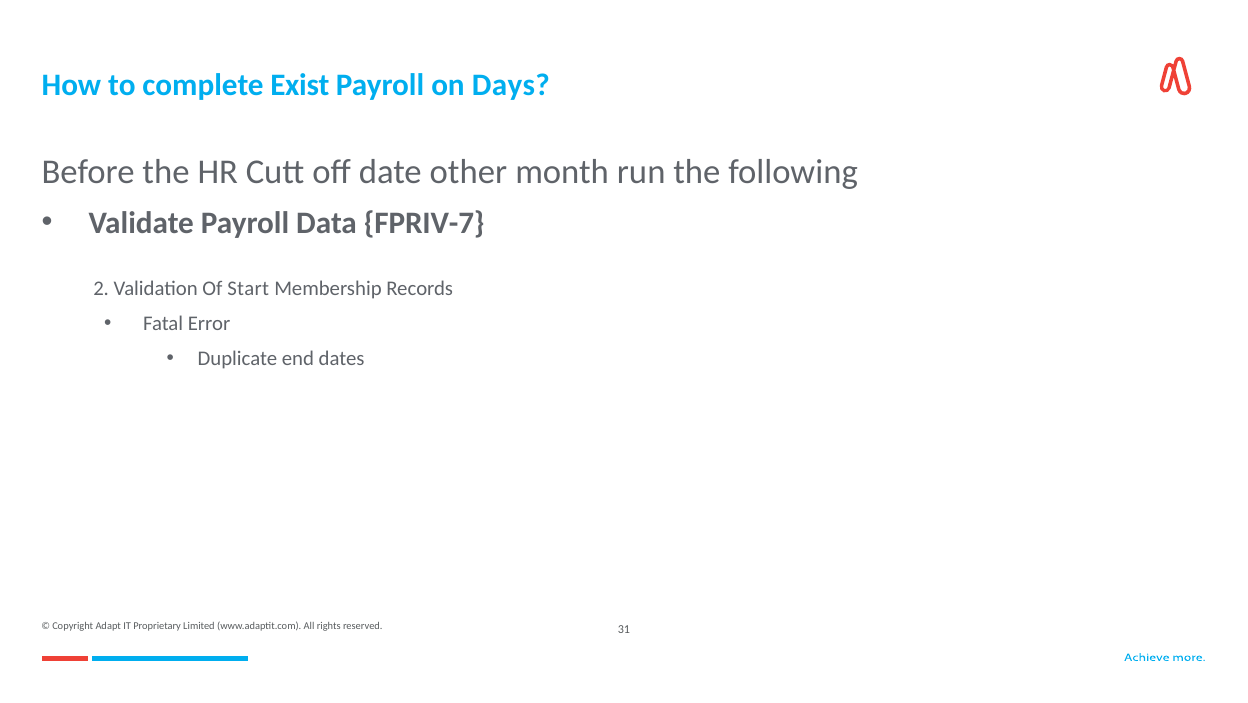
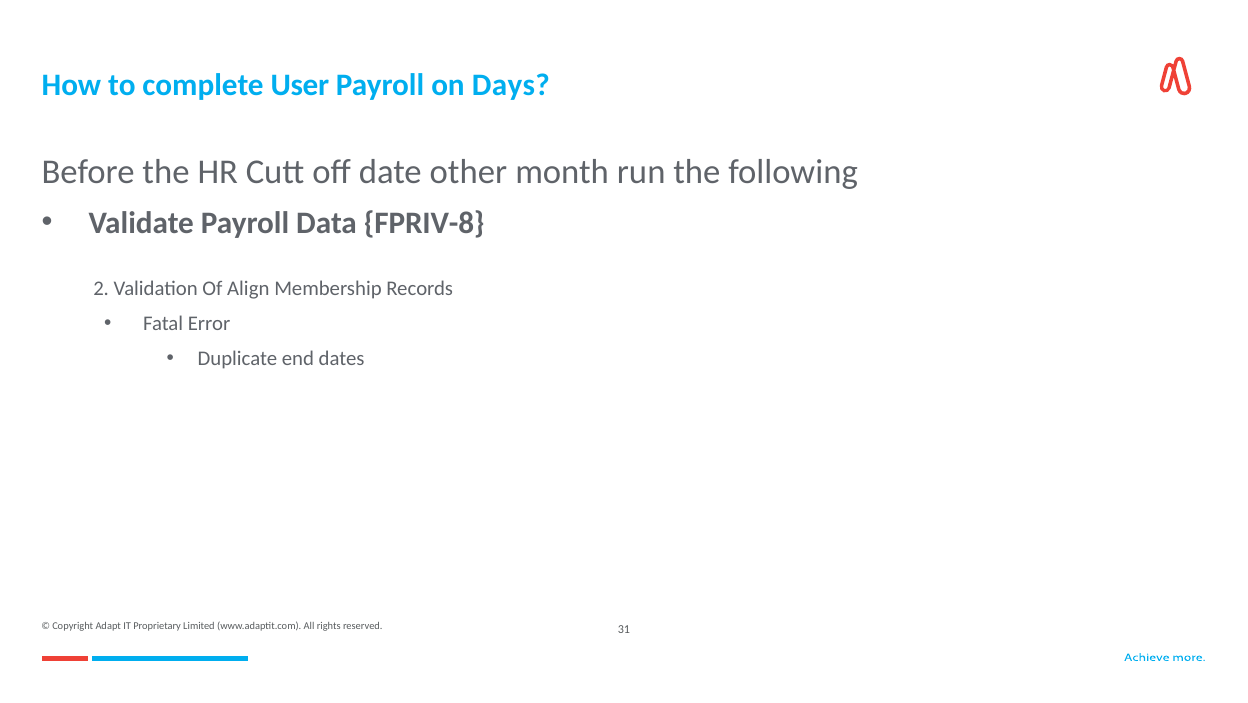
Exist: Exist -> User (300, 85)
FPRIV-7: FPRIV-7 -> FPRIV-8 (424, 223)
Start: Start -> Align (248, 289)
